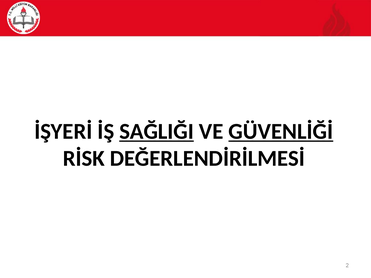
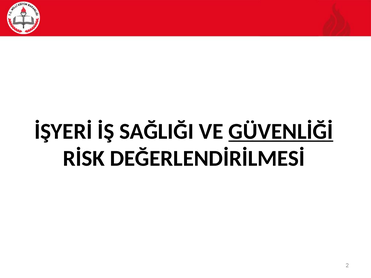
SAĞLIĞI underline: present -> none (157, 131)
